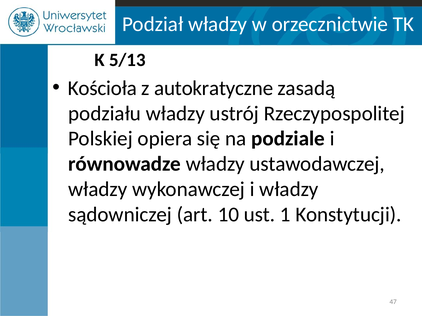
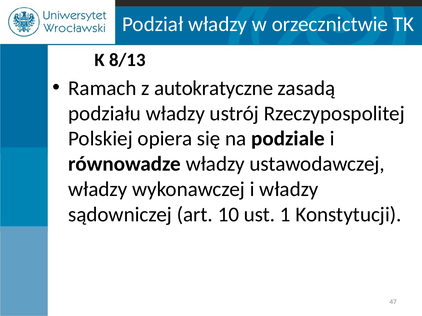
5/13: 5/13 -> 8/13 (127, 60)
Kościoła: Kościoła -> Ramach (102, 88)
